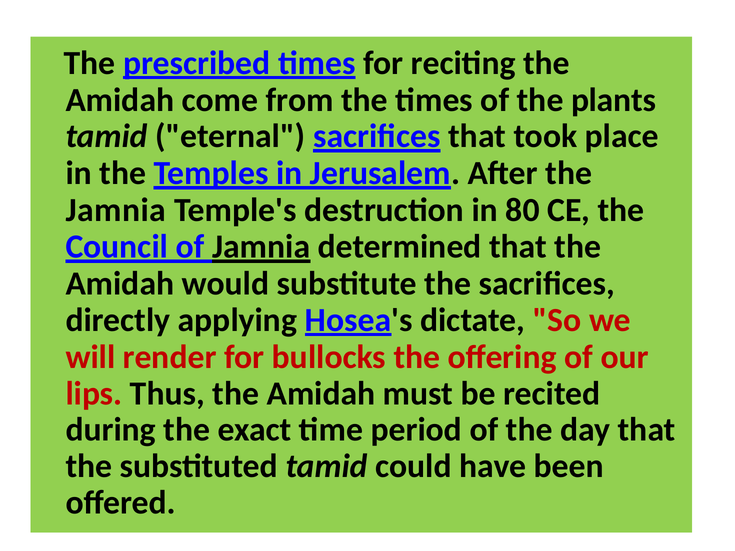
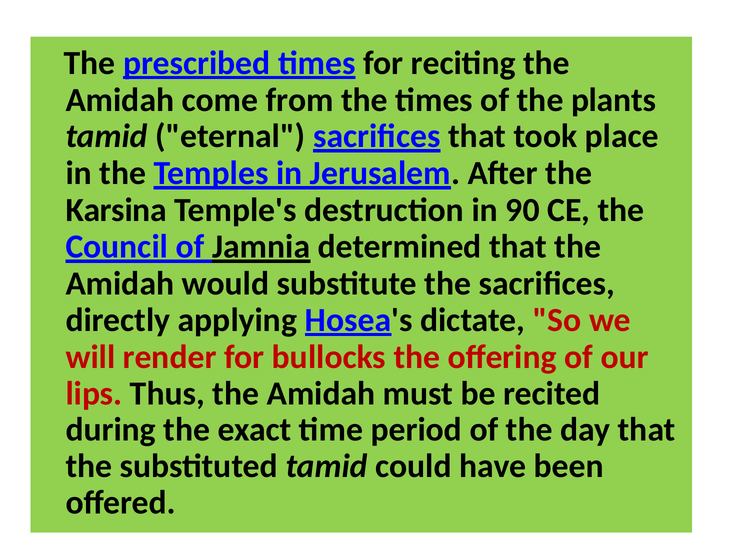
Jamnia: Jamnia -> Karsina (116, 210)
80: 80 -> 90 (523, 210)
